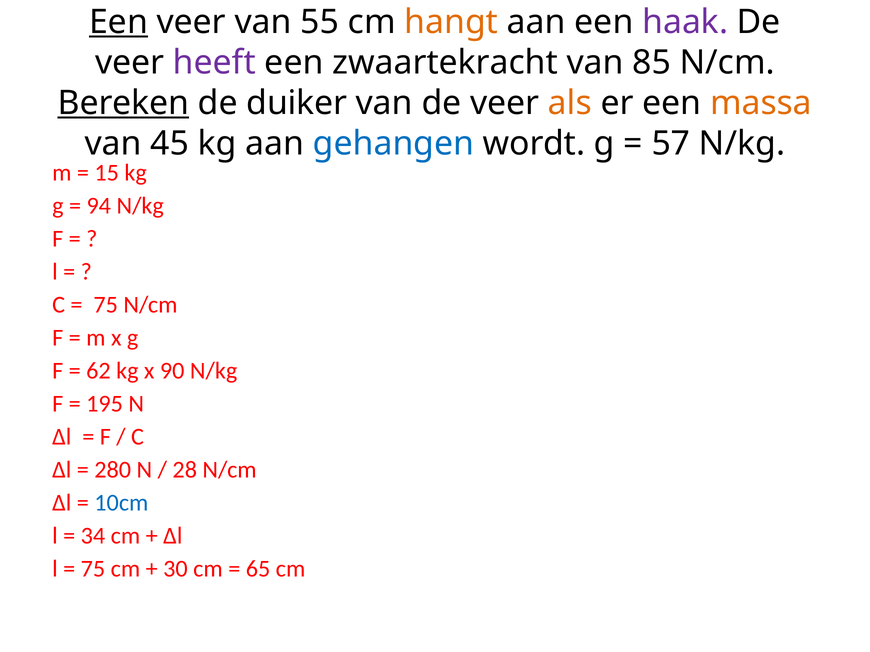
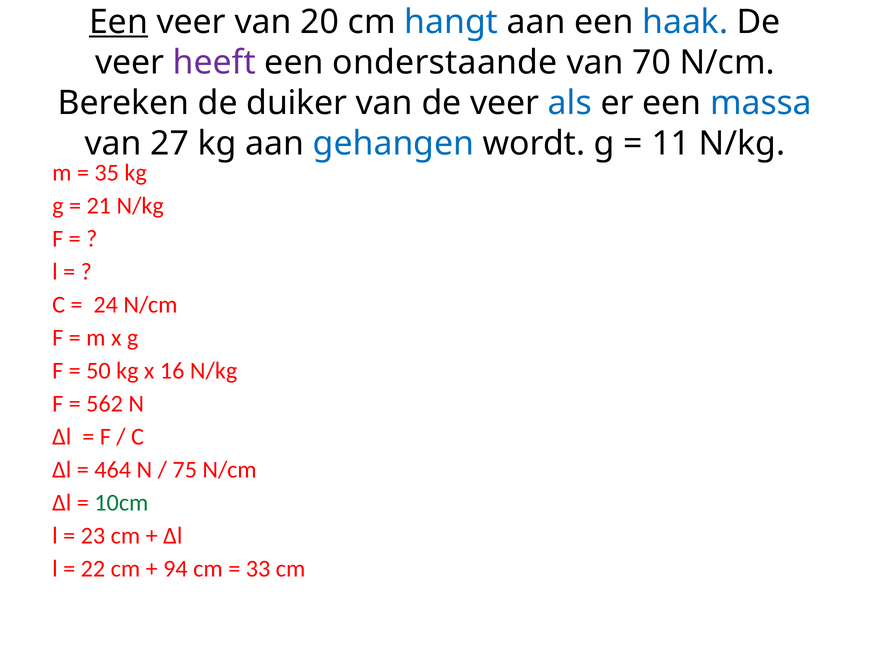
55: 55 -> 20 (320, 22)
hangt colour: orange -> blue (451, 22)
haak colour: purple -> blue (685, 22)
zwaartekracht: zwaartekracht -> onderstaande (445, 63)
85: 85 -> 70 (652, 63)
Bereken underline: present -> none (123, 103)
als colour: orange -> blue (570, 103)
massa colour: orange -> blue (761, 103)
45: 45 -> 27 (170, 144)
57: 57 -> 11 (671, 144)
15: 15 -> 35 (107, 173)
94: 94 -> 21 (99, 206)
75: 75 -> 24 (106, 305)
62: 62 -> 50 (98, 371)
90: 90 -> 16 (172, 371)
195: 195 -> 562 (105, 404)
280: 280 -> 464 (113, 470)
28: 28 -> 75 (185, 470)
10cm colour: blue -> green (121, 503)
34: 34 -> 23 (93, 536)
75: 75 -> 22 (93, 569)
30: 30 -> 94 (175, 569)
65: 65 -> 33 (258, 569)
